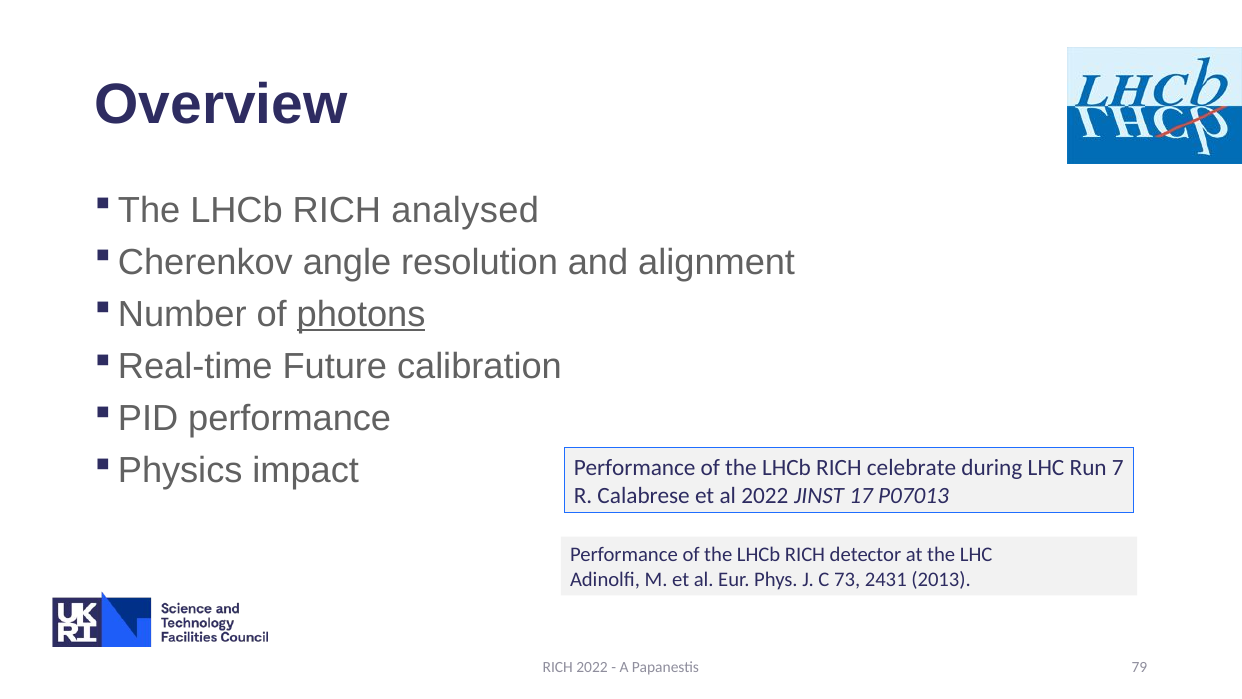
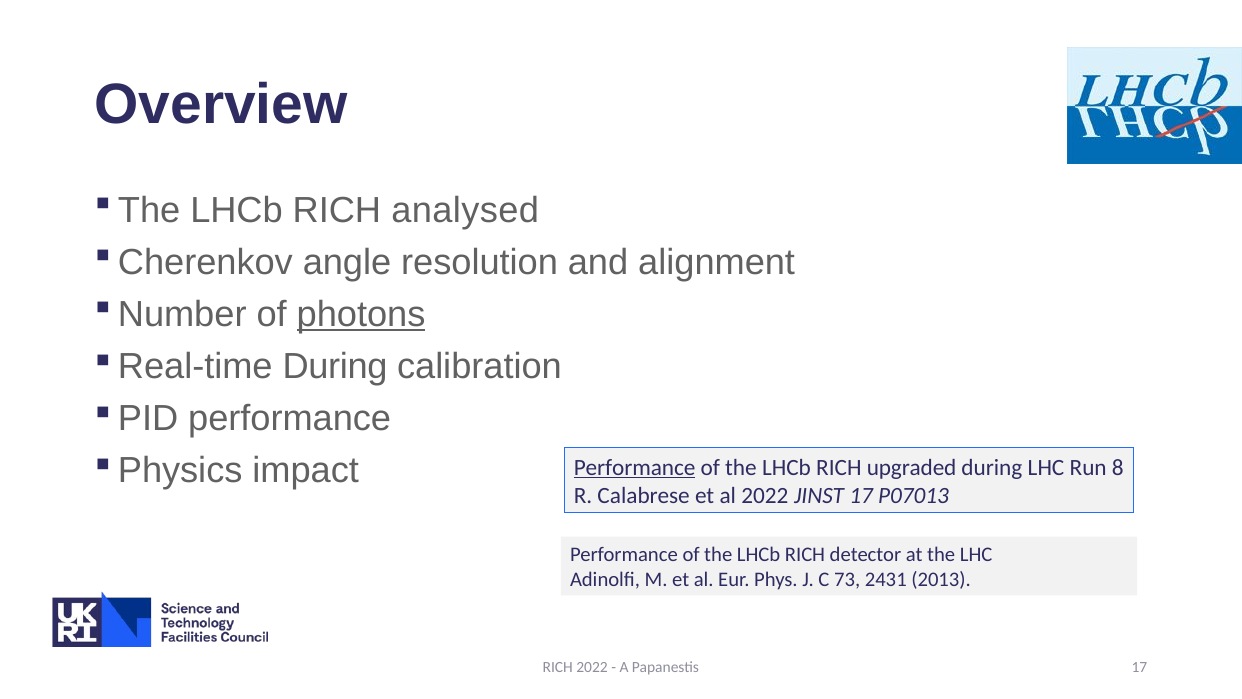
Future: Future -> During (335, 366)
Performance underline: none -> present (635, 468)
celebrate: celebrate -> upgraded (912, 468)
7: 7 -> 8 (1118, 468)
Papanestis 79: 79 -> 17 (1139, 667)
